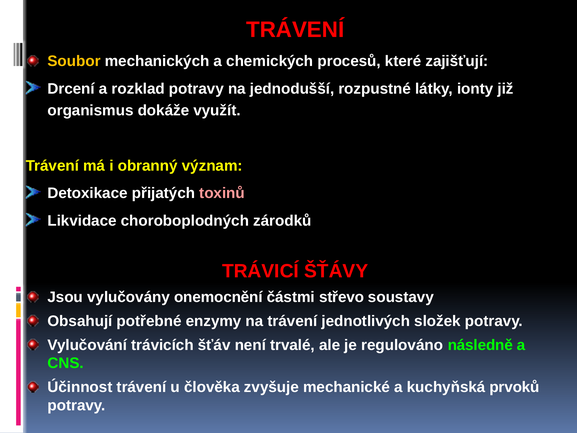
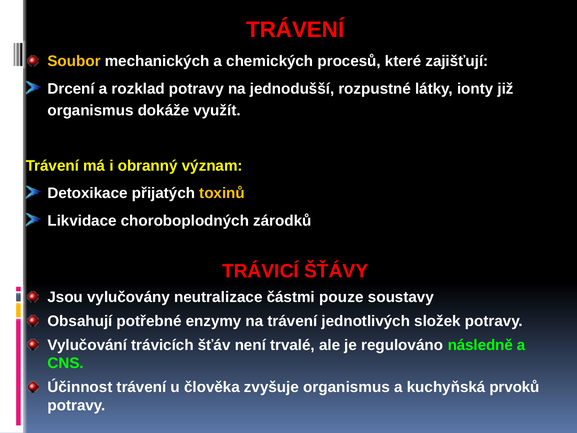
toxinů colour: pink -> yellow (222, 193)
onemocnění: onemocnění -> neutralizace (218, 297)
střevo: střevo -> pouze (341, 297)
zvyšuje mechanické: mechanické -> organismus (346, 387)
